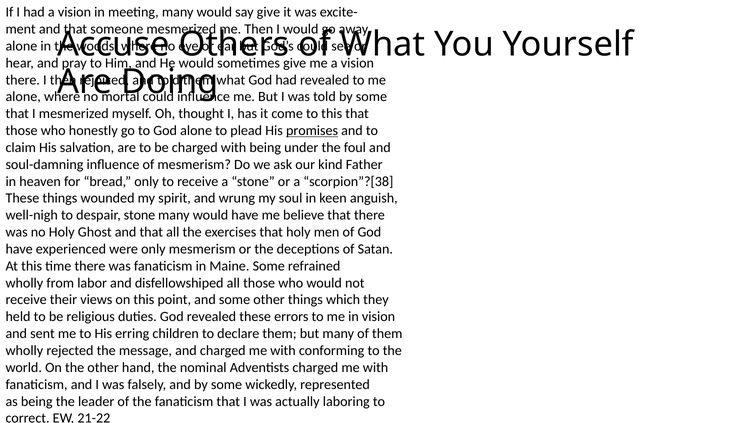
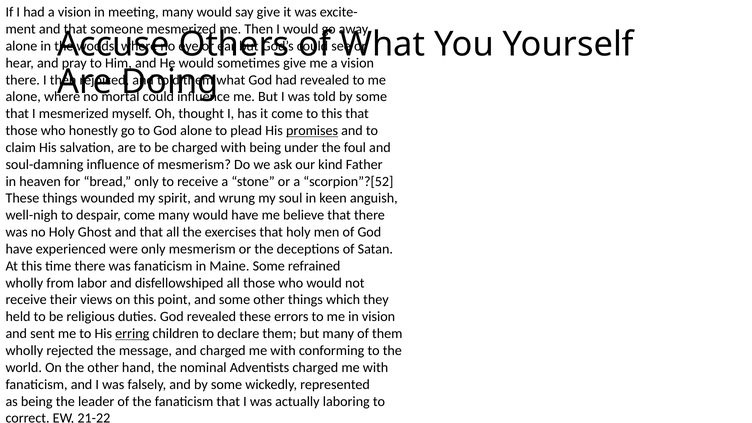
scorpion”?[38: scorpion”?[38 -> scorpion”?[52 (348, 181)
despair stone: stone -> come (139, 215)
erring underline: none -> present (132, 334)
